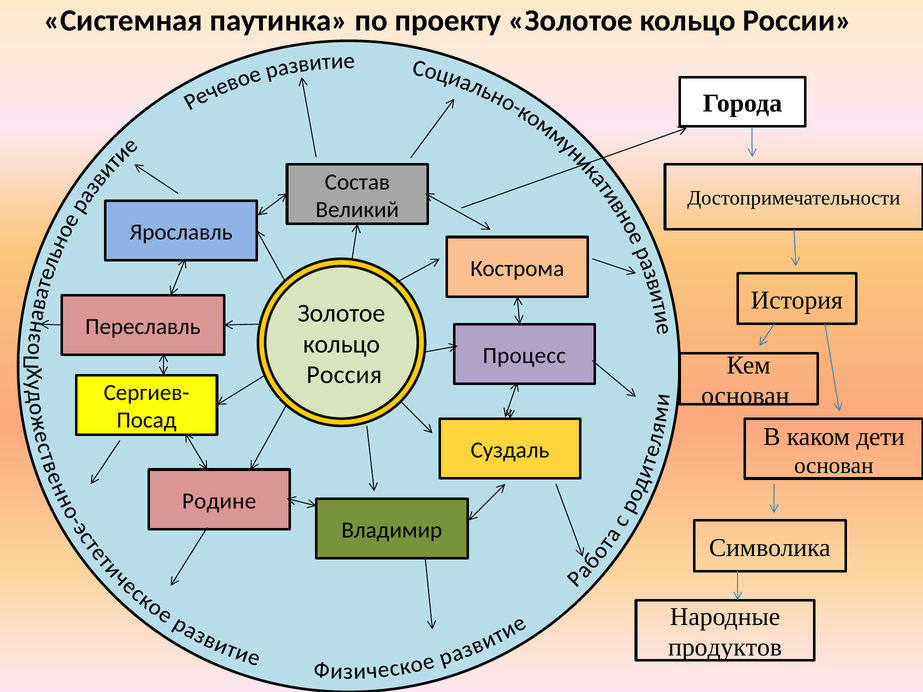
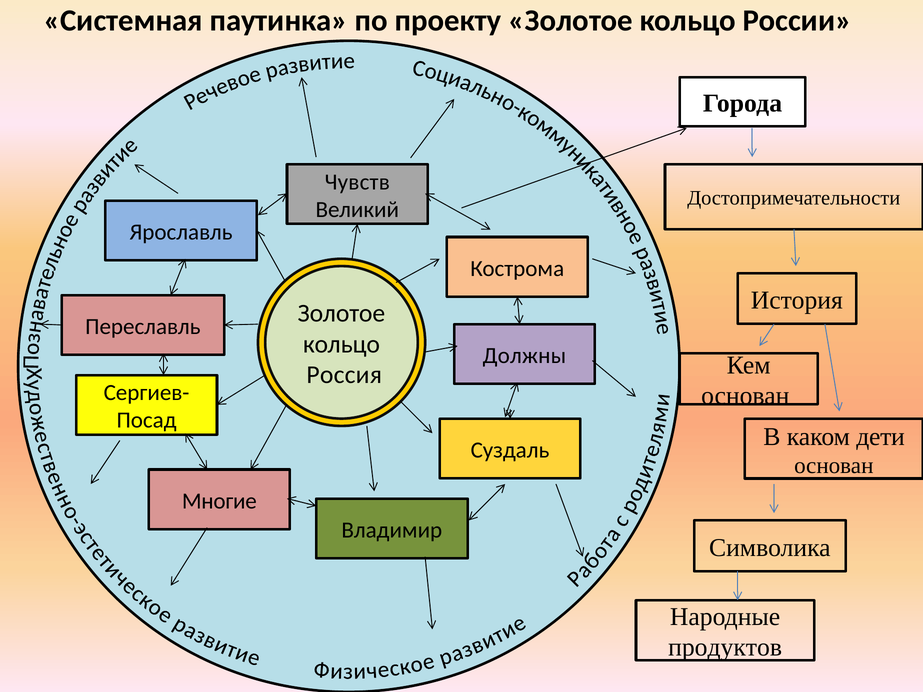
Состав: Состав -> Чувств (357, 182)
Процесс: Процесс -> Должны (524, 356)
Родине: Родине -> Многие (219, 501)
